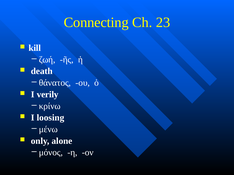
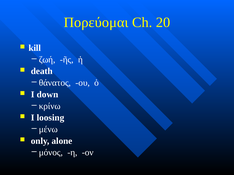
Connecting: Connecting -> Πορεύομαι (96, 22)
23: 23 -> 20 (163, 22)
verily: verily -> down (48, 95)
